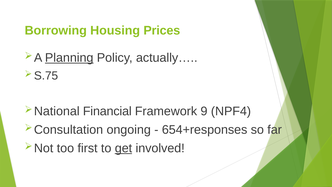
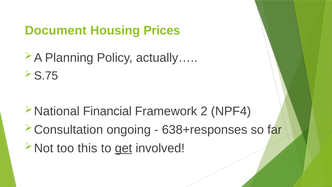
Borrowing: Borrowing -> Document (56, 31)
Planning underline: present -> none (69, 58)
9: 9 -> 2 (204, 111)
654+responses: 654+responses -> 638+responses (205, 130)
first: first -> this (87, 148)
